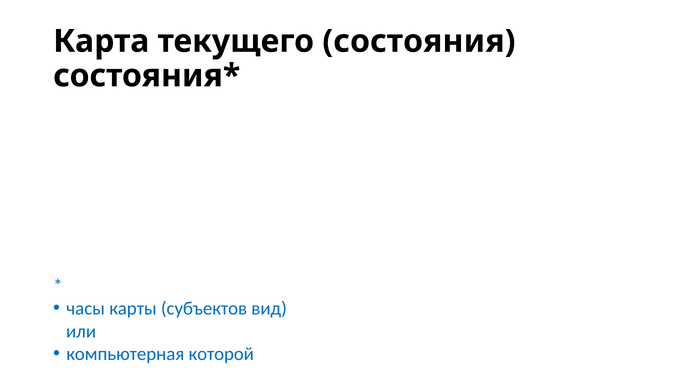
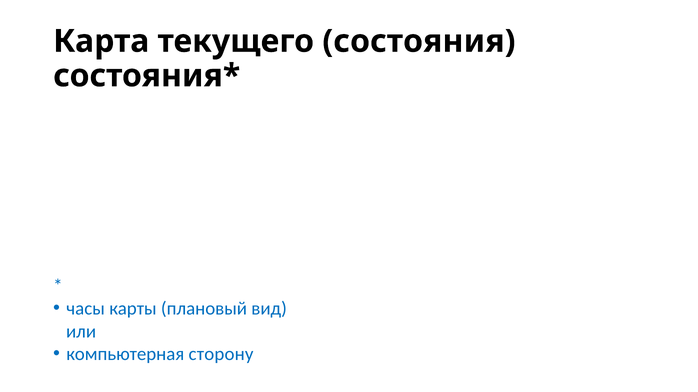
субъектов: субъектов -> плановый (204, 309)
которой: которой -> сторону (221, 355)
